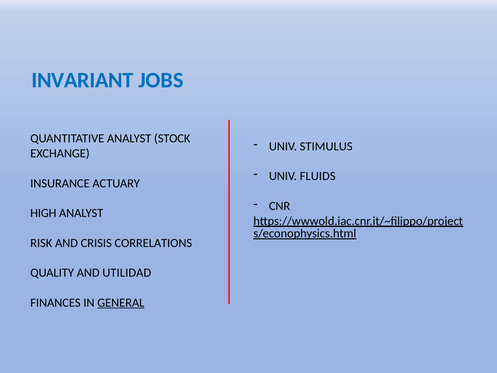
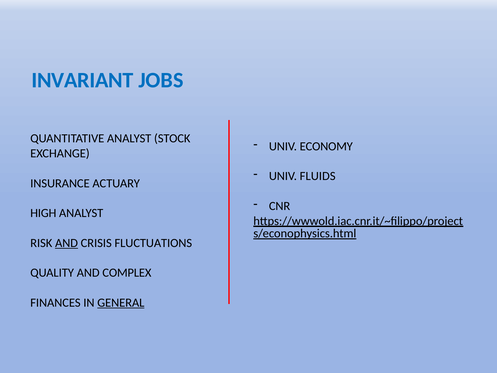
STIMULUS: STIMULUS -> ECONOMY (326, 146)
AND underline: none -> present (67, 243)
CORRELATIONS: CORRELATIONS -> FLUCTUATIONS (153, 243)
UTILIDAD: UTILIDAD -> COMPLEX (127, 273)
